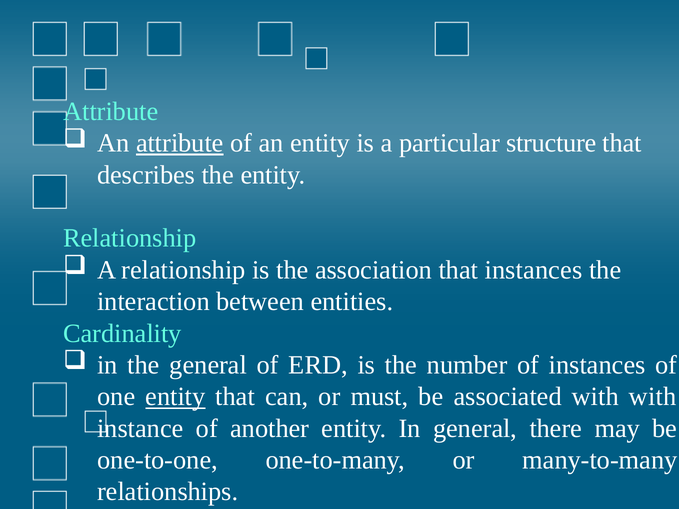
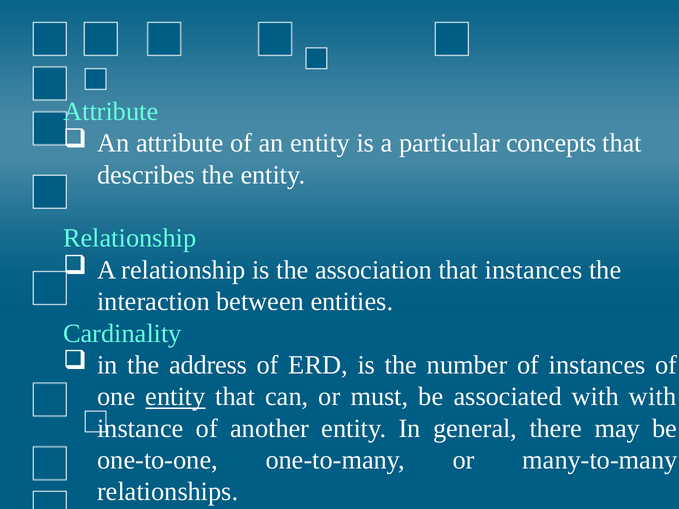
attribute underline: present -> none (180, 143)
structure: structure -> concepts (551, 143)
the general: general -> address (208, 365)
